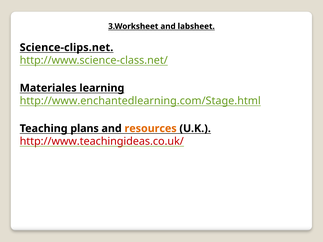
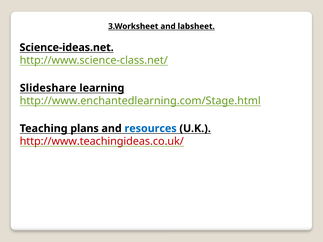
Science-clips.net: Science-clips.net -> Science-ideas.net (67, 48)
Materiales: Materiales -> Slideshare (48, 88)
resources colour: orange -> blue (151, 129)
